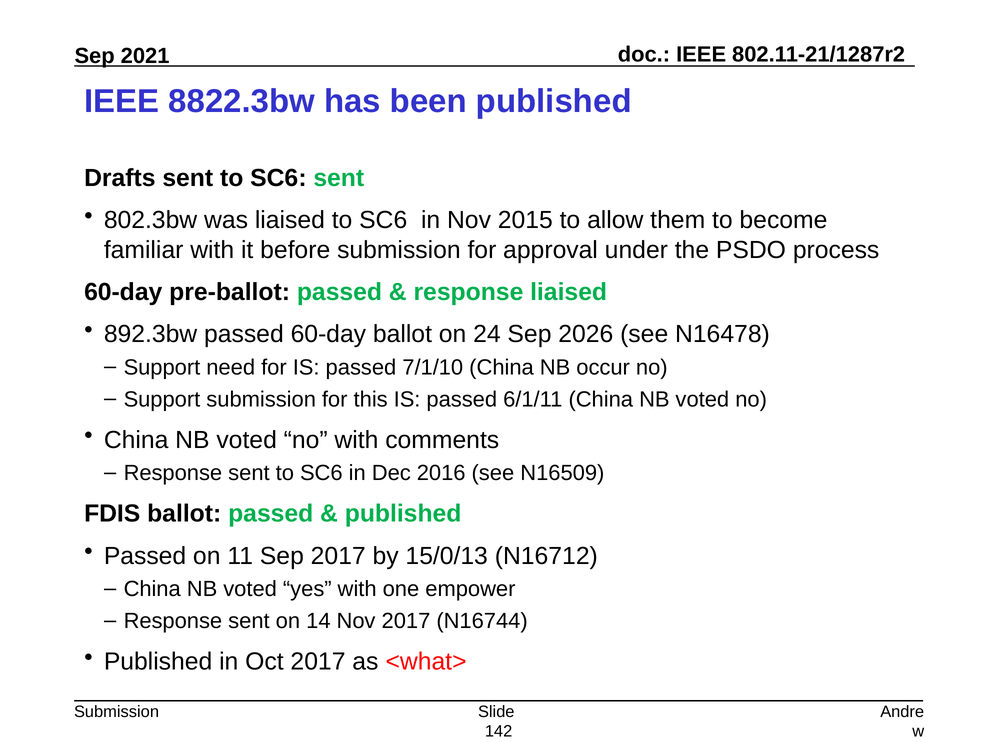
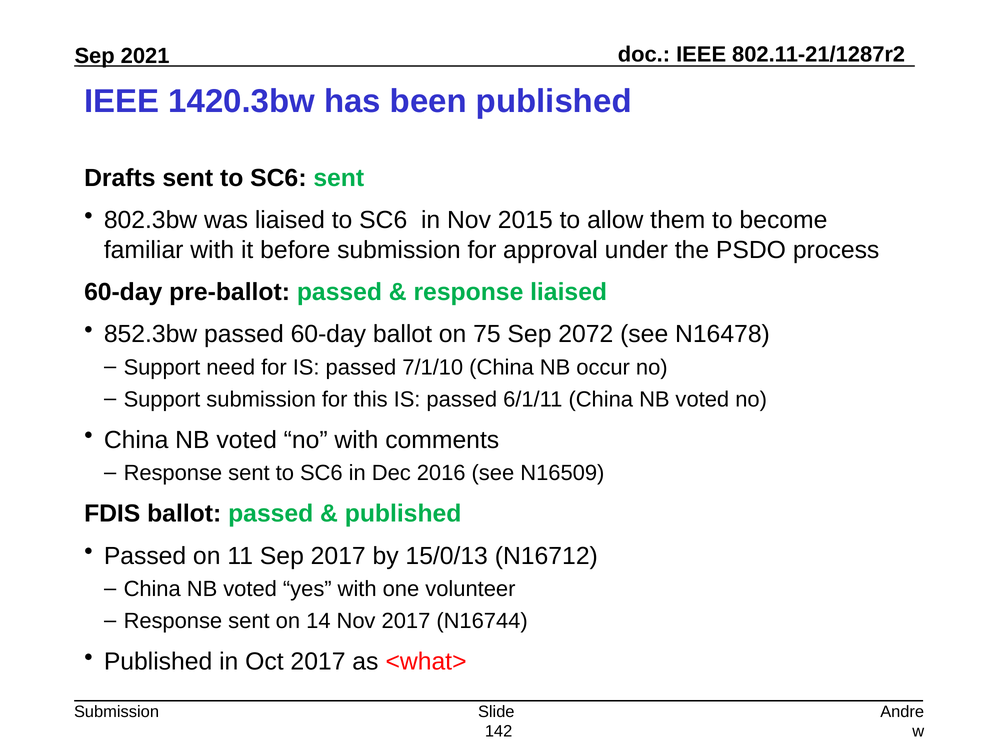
8822.3bw: 8822.3bw -> 1420.3bw (242, 101)
892.3bw: 892.3bw -> 852.3bw (151, 334)
24: 24 -> 75 (487, 334)
2026: 2026 -> 2072 (586, 334)
empower: empower -> volunteer (470, 589)
